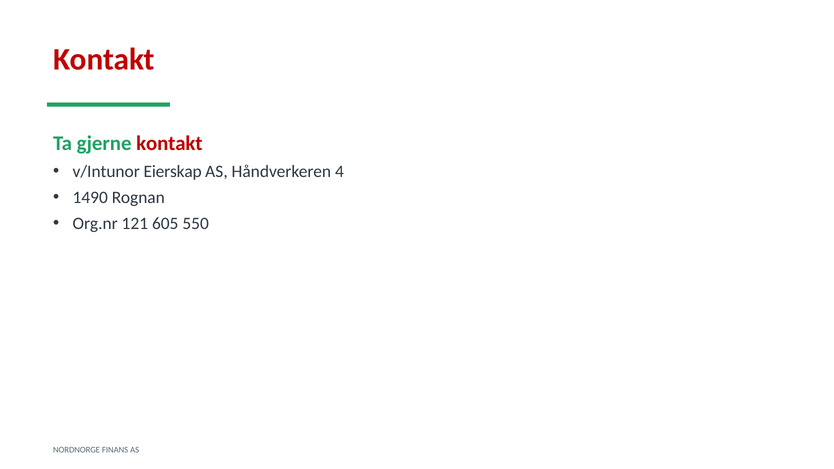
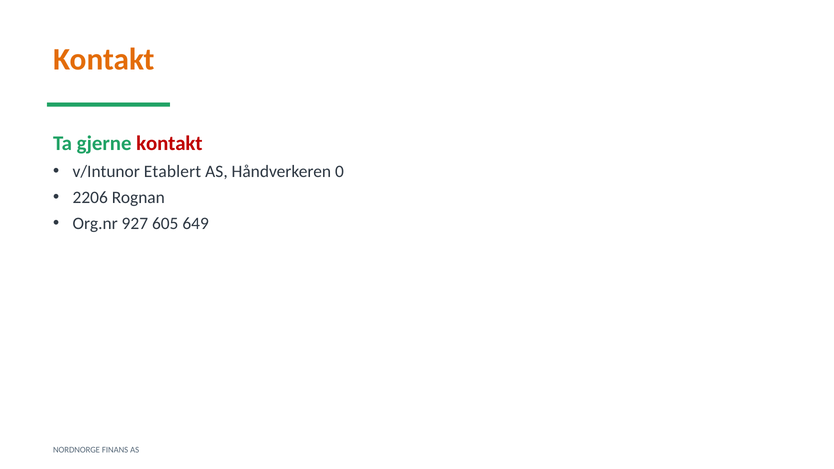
Kontakt colour: red -> orange (104, 60)
Eierskap: Eierskap -> Etablert (172, 171)
4: 4 -> 0 (339, 171)
1490: 1490 -> 2206 (90, 198)
121: 121 -> 927 (135, 224)
550: 550 -> 649 (196, 224)
